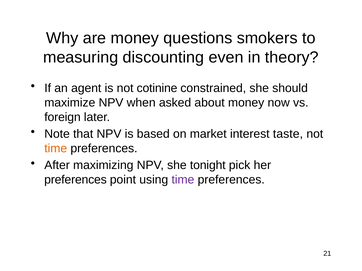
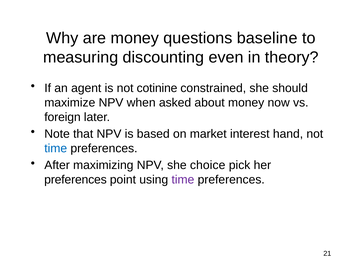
smokers: smokers -> baseline (267, 38)
taste: taste -> hand (288, 134)
time colour: orange -> blue (56, 149)
tonight: tonight -> choice (208, 166)
